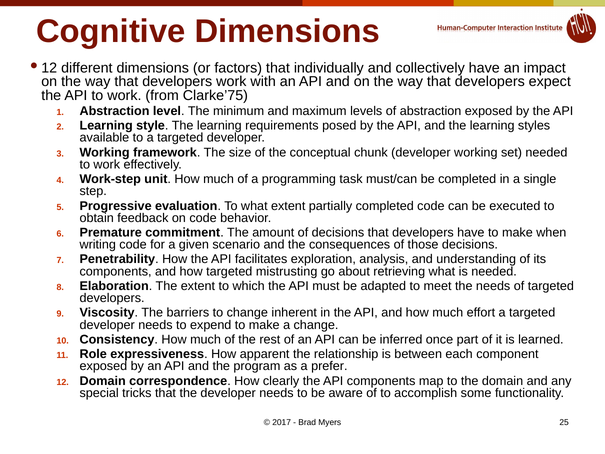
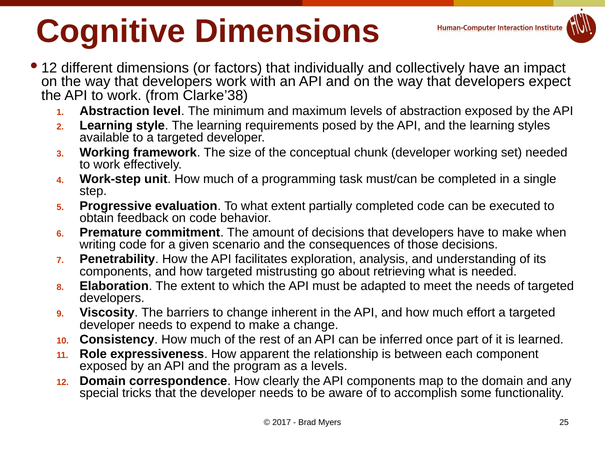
Clarke’75: Clarke’75 -> Clarke’38 (215, 95)
a prefer: prefer -> levels (329, 366)
